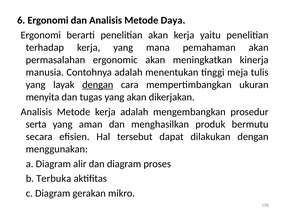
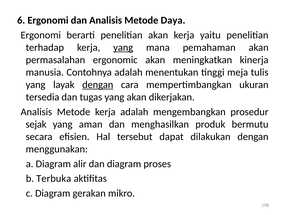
yang underline: none -> present (123, 47)
menyita: menyita -> tersedia (42, 97)
serta: serta -> sejak (36, 124)
